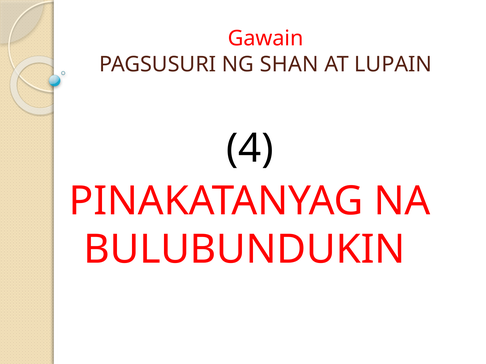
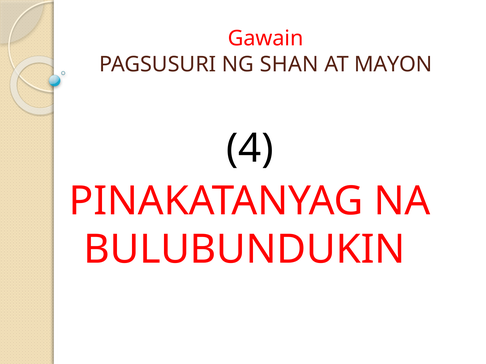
LUPAIN: LUPAIN -> MAYON (393, 64)
